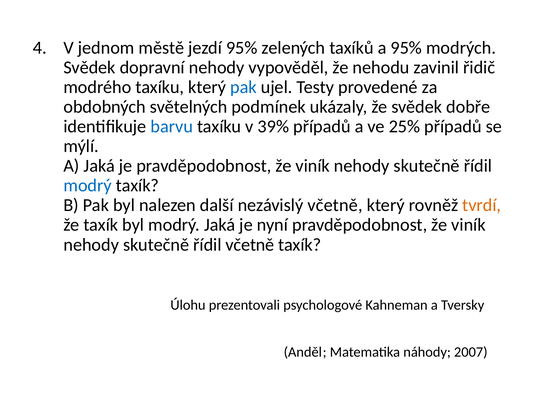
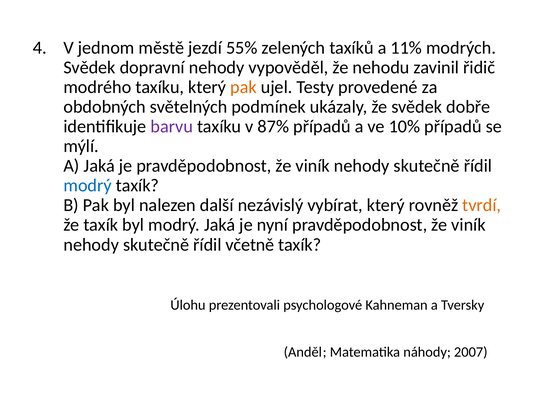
jezdí 95%: 95% -> 55% (242, 48)
a 95%: 95% -> 11% (406, 48)
pak colour: blue -> orange (243, 87)
barvu colour: blue -> purple (172, 126)
39%: 39% -> 87% (273, 126)
25%: 25% -> 10% (404, 126)
nezávislý včetně: včetně -> vybírat (335, 205)
